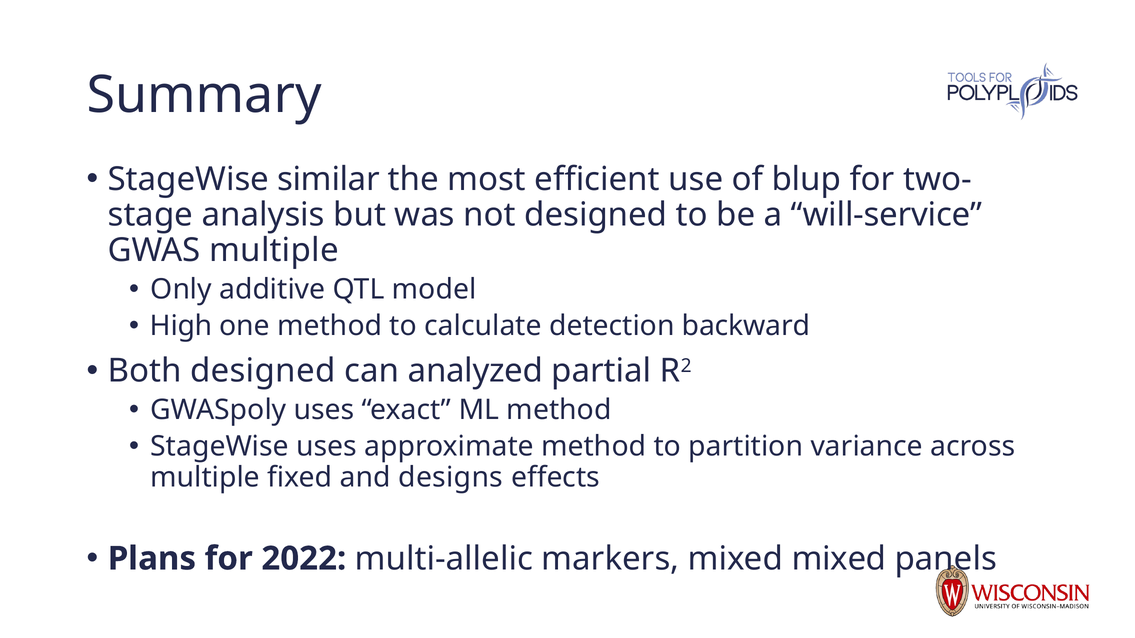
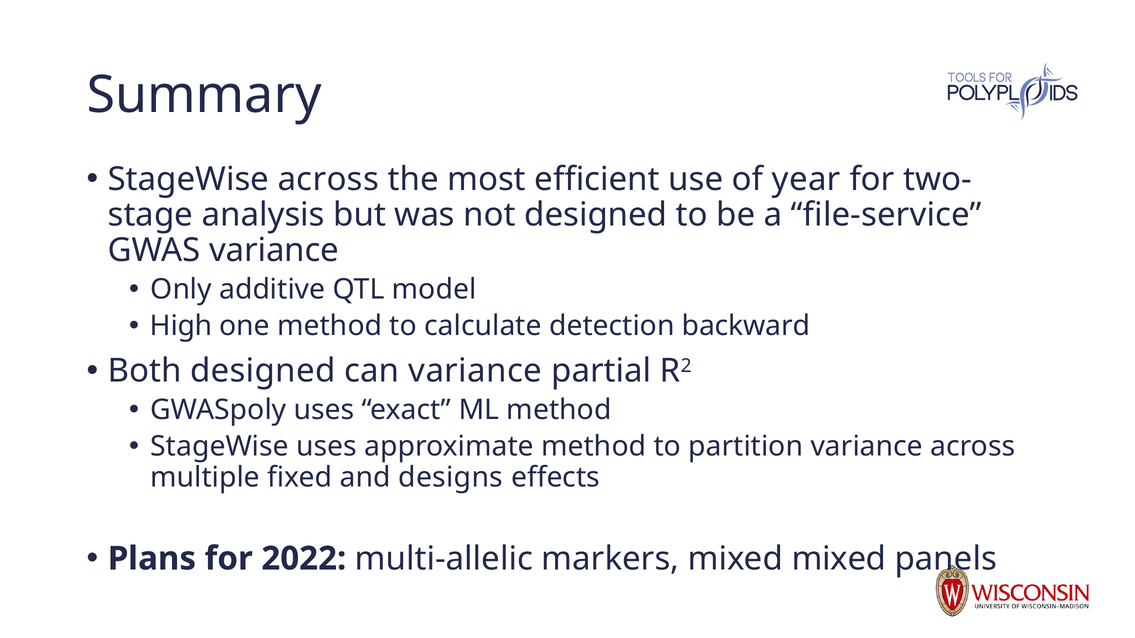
StageWise similar: similar -> across (328, 179)
blup: blup -> year (806, 179)
will-service: will-service -> file-service (886, 215)
GWAS multiple: multiple -> variance (274, 251)
can analyzed: analyzed -> variance (475, 371)
